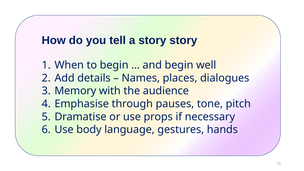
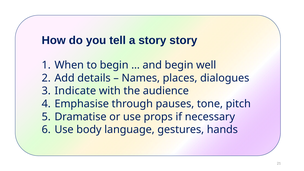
Memory: Memory -> Indicate (75, 91)
